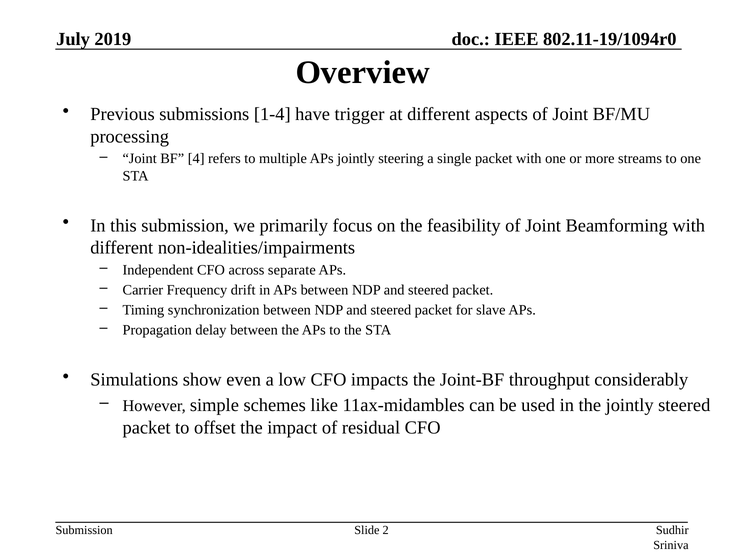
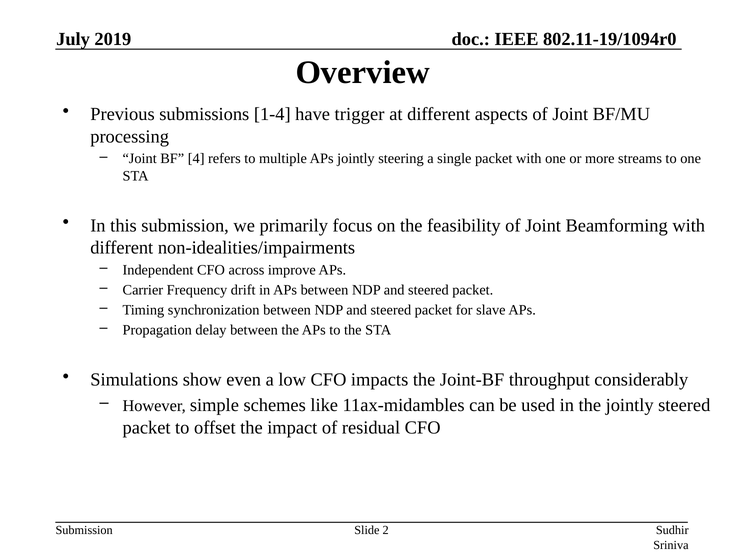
separate: separate -> improve (292, 270)
